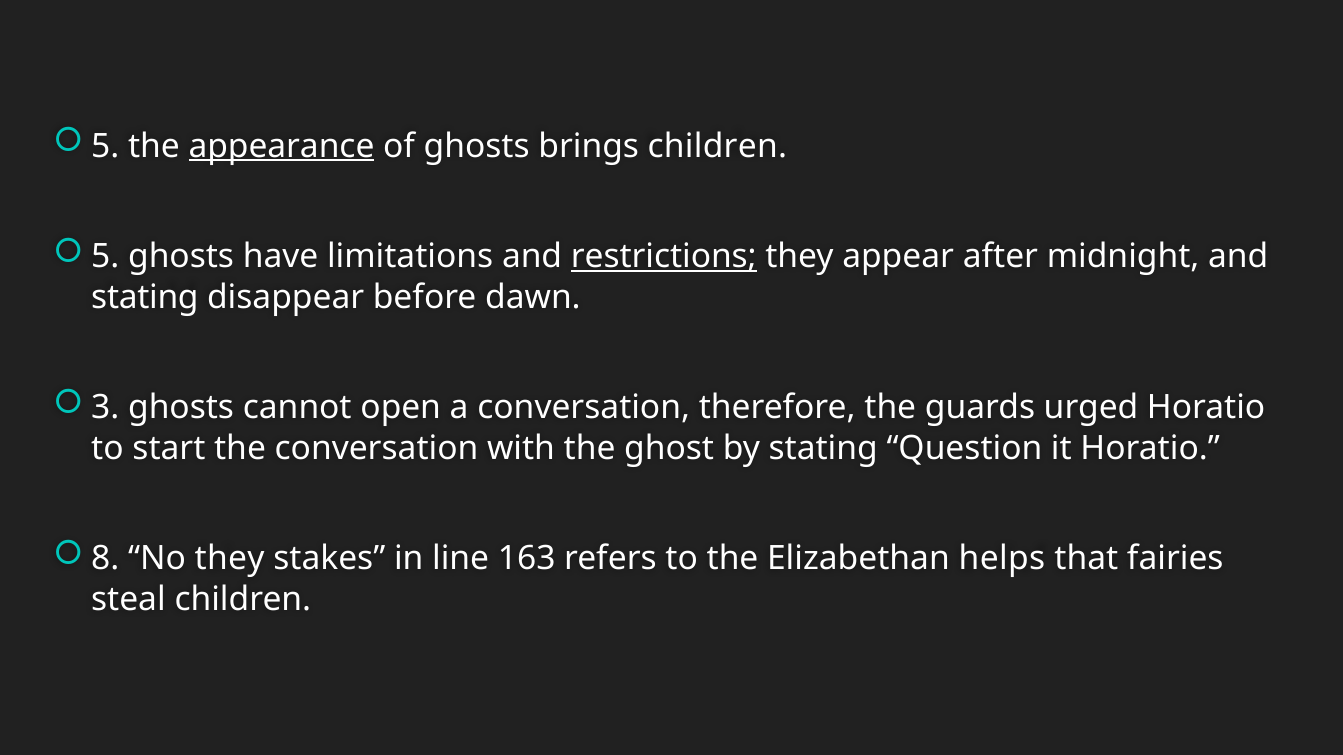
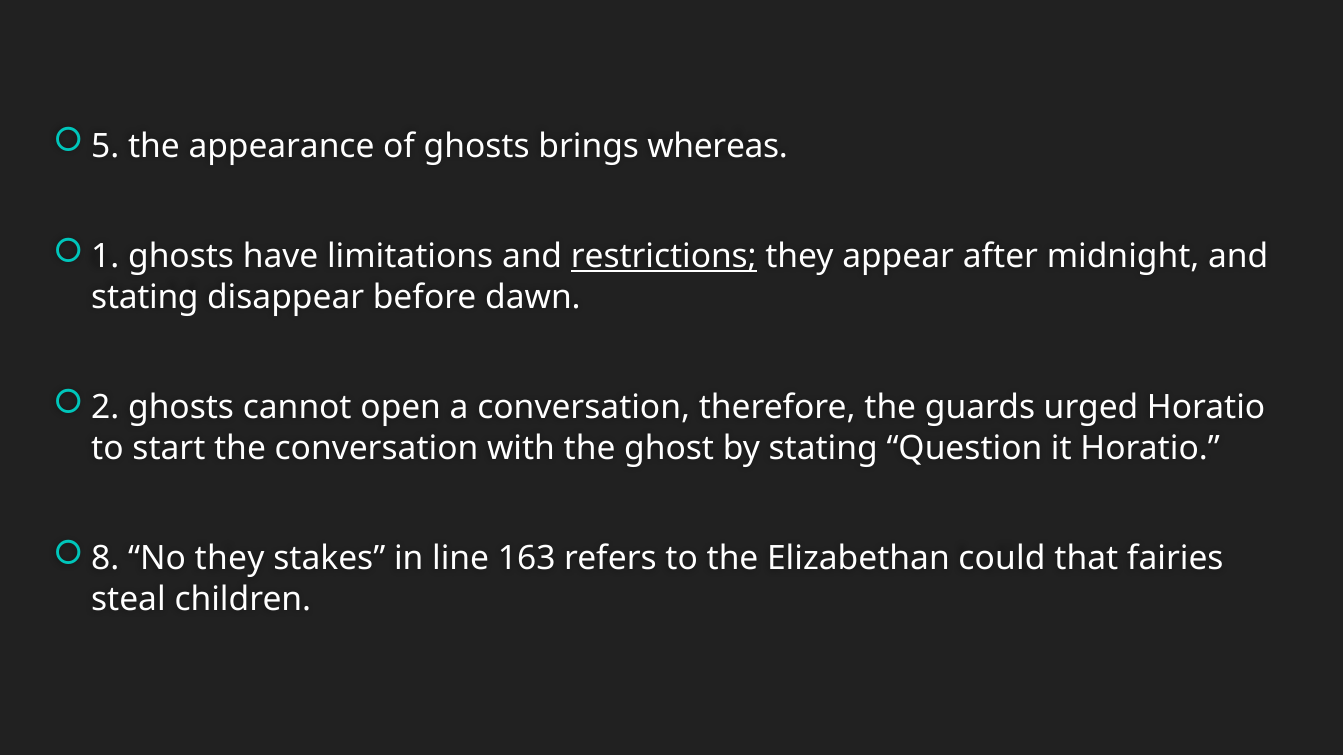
appearance underline: present -> none (281, 146)
brings children: children -> whereas (718, 146)
5: 5 -> 1 (105, 257)
3: 3 -> 2 (105, 408)
helps: helps -> could (1002, 559)
